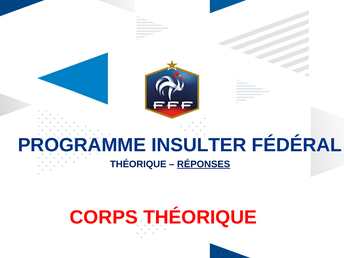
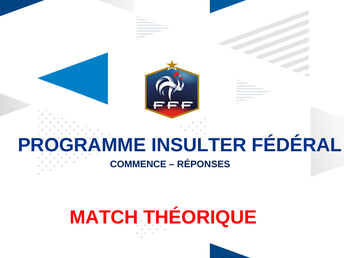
THÉORIQUE: THÉORIQUE -> COMMENCE (138, 164)
RÉPONSES underline: present -> none (204, 164)
CORPS: CORPS -> MATCH (104, 217)
